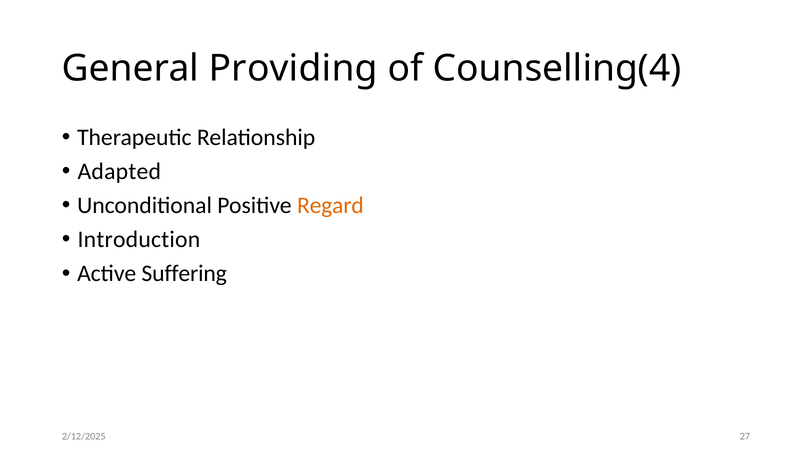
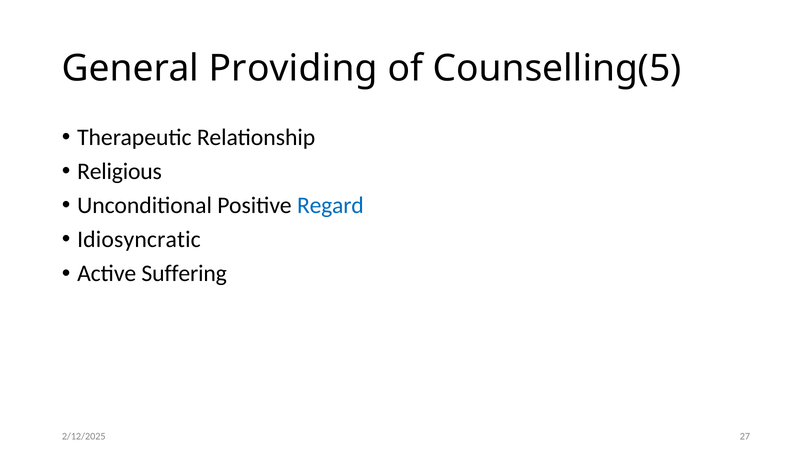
Counselling(4: Counselling(4 -> Counselling(5 (557, 68)
Adapted: Adapted -> Religious (119, 171)
Regard colour: orange -> blue (330, 205)
Introduction: Introduction -> Idiosyncratic (139, 239)
